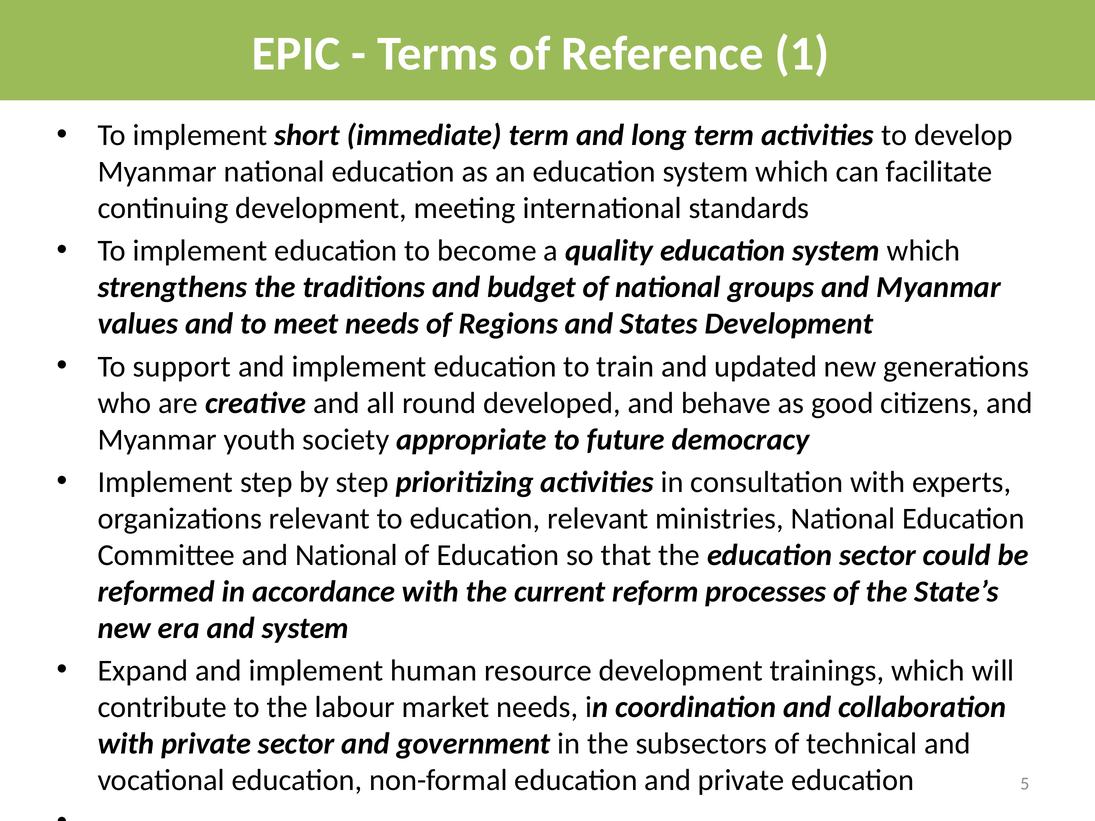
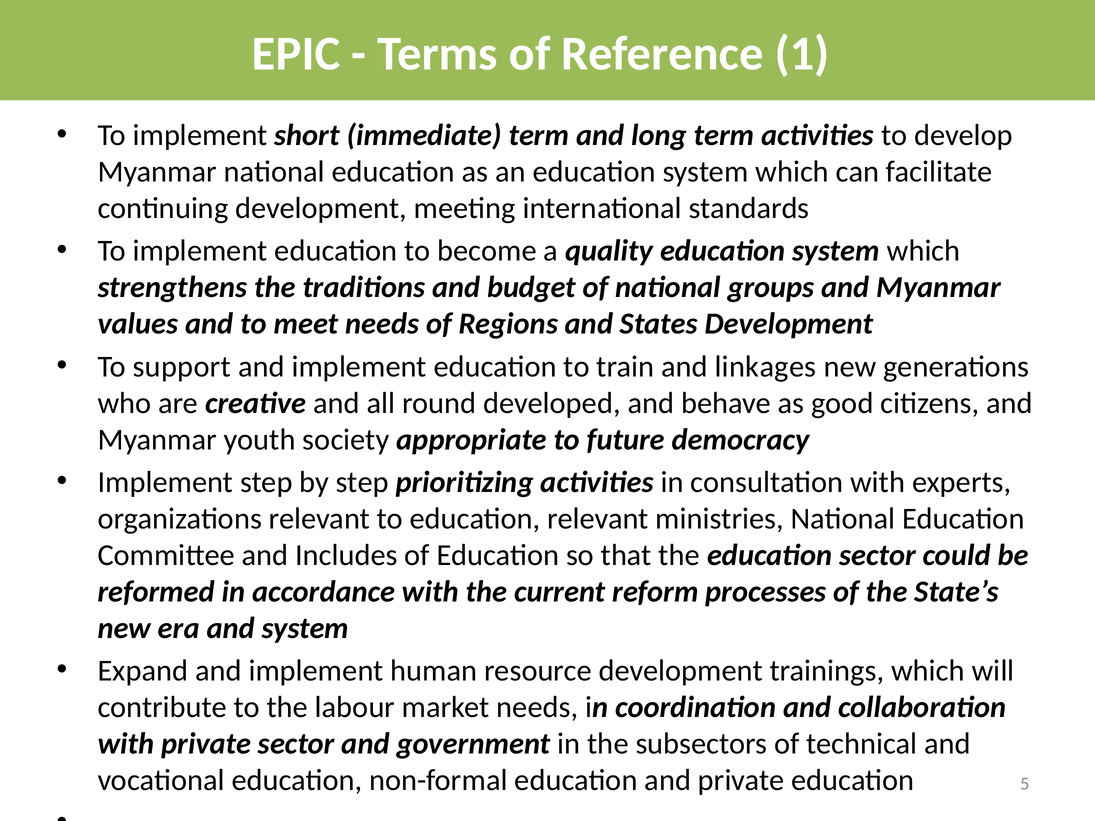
updated: updated -> linkages (765, 367)
and National: National -> Includes (346, 555)
